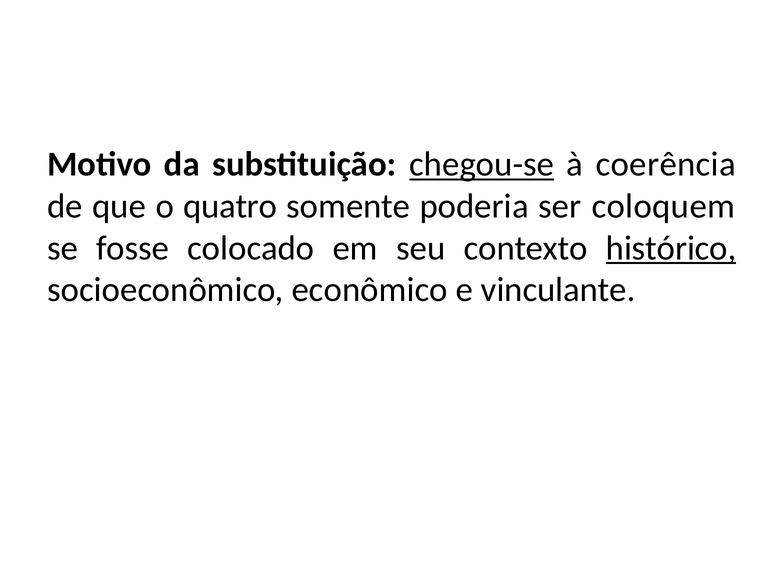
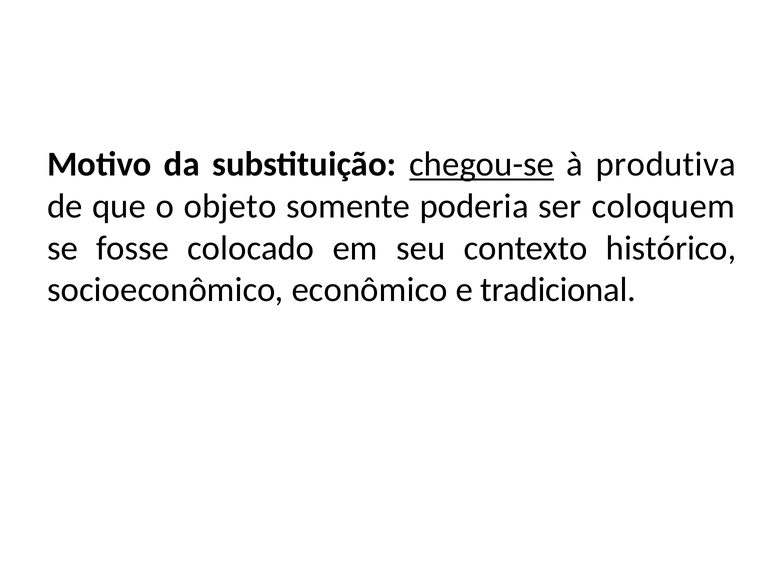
coerência: coerência -> produtiva (666, 164)
quatro: quatro -> objeto (230, 206)
histórico underline: present -> none (671, 248)
vinculante: vinculante -> tradicional (558, 290)
